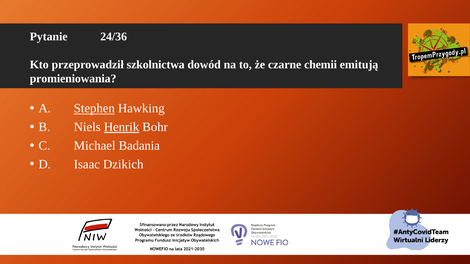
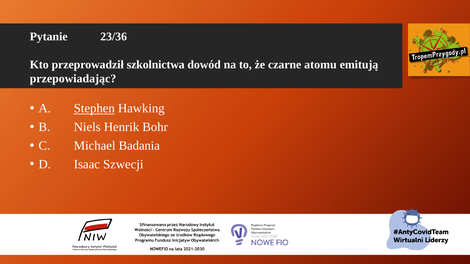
24/36: 24/36 -> 23/36 (114, 37)
chemii: chemii -> atomu (320, 65)
promieniowania: promieniowania -> przepowiadając (73, 79)
Henrik underline: present -> none (122, 127)
Dzikich: Dzikich -> Szwecji (123, 164)
